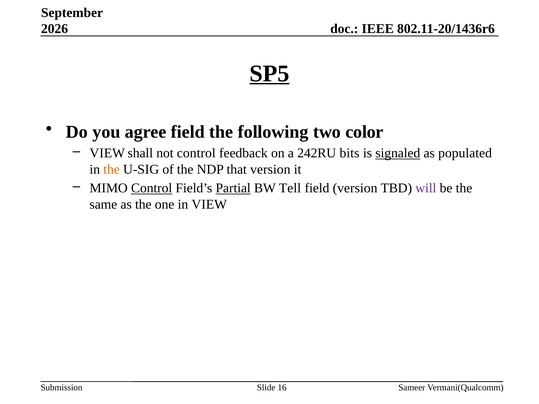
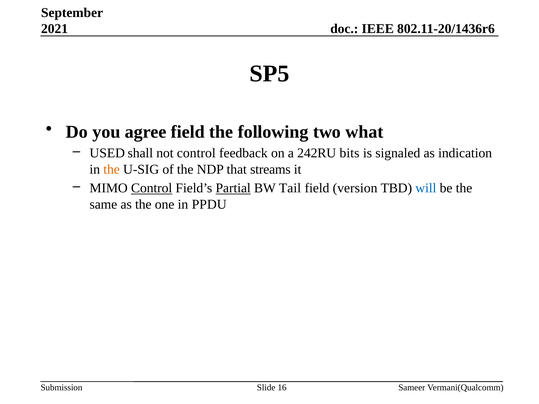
2026: 2026 -> 2021 (55, 29)
SP5 underline: present -> none (269, 74)
color: color -> what (364, 132)
VIEW: VIEW -> USED (107, 153)
signaled underline: present -> none (398, 153)
populated: populated -> indication (465, 153)
that version: version -> streams (270, 169)
Tell: Tell -> Tail (290, 188)
will colour: purple -> blue (426, 188)
in VIEW: VIEW -> PPDU (209, 204)
